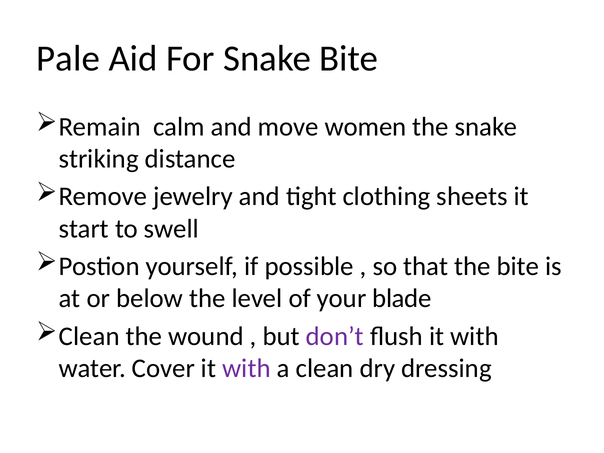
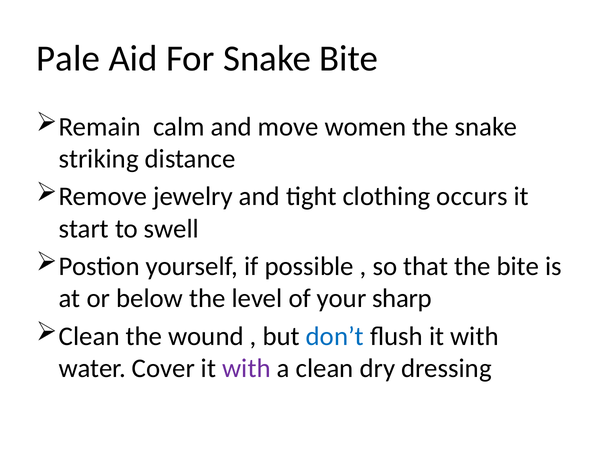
sheets: sheets -> occurs (472, 197)
blade: blade -> sharp (402, 299)
don’t colour: purple -> blue (335, 336)
